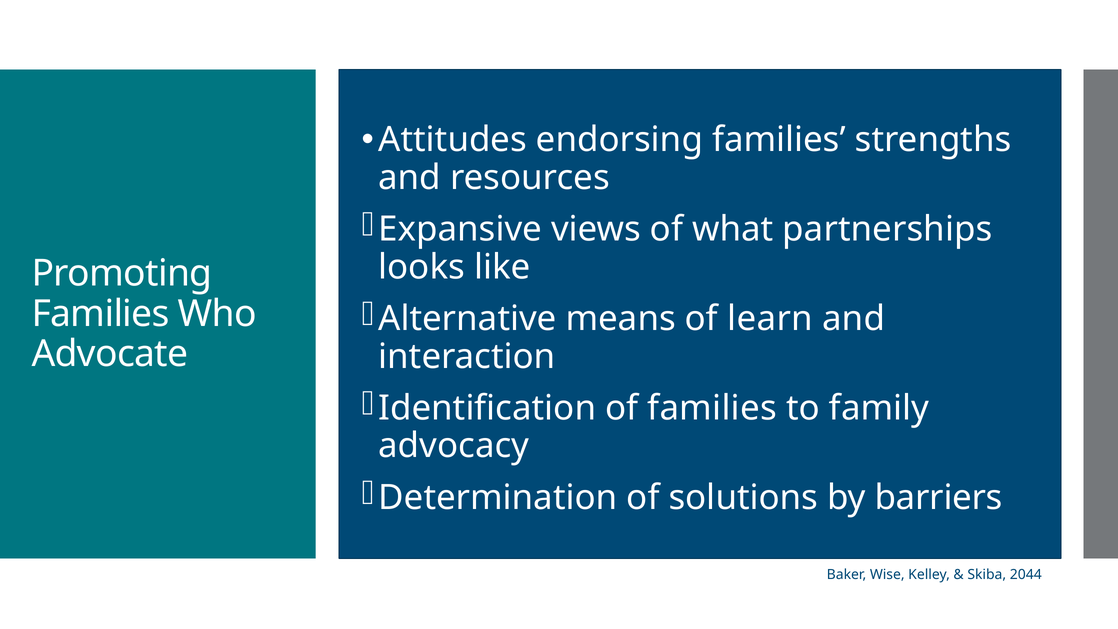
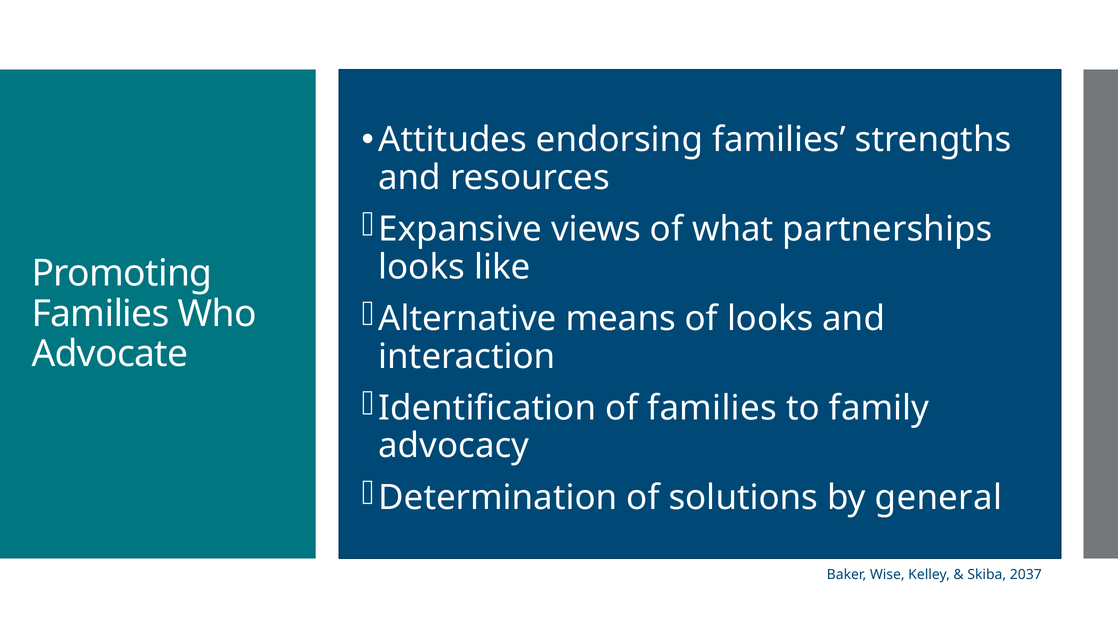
of learn: learn -> looks (770, 319)
barriers: barriers -> general (938, 498)
2044: 2044 -> 2037 (1026, 575)
